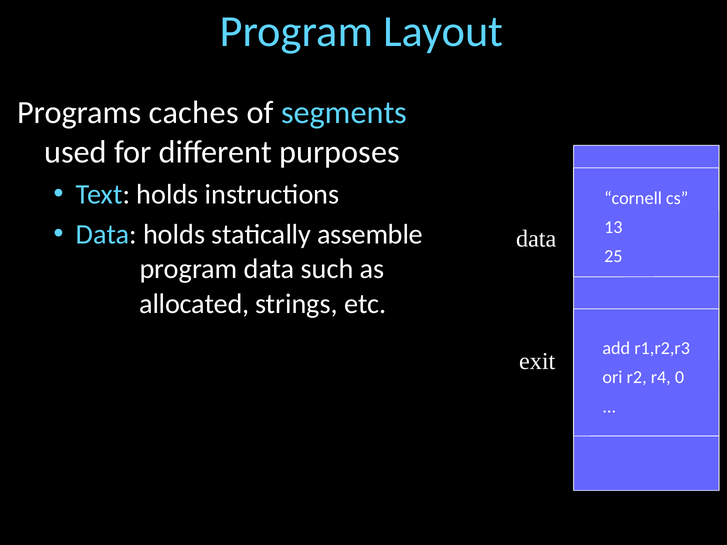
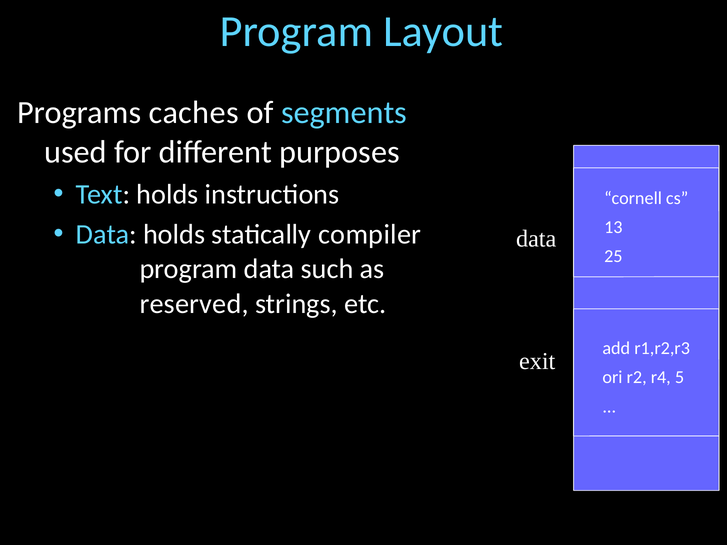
assemble: assemble -> compiler (370, 235)
allocated: allocated -> reserved (194, 304)
0: 0 -> 5 (680, 378)
